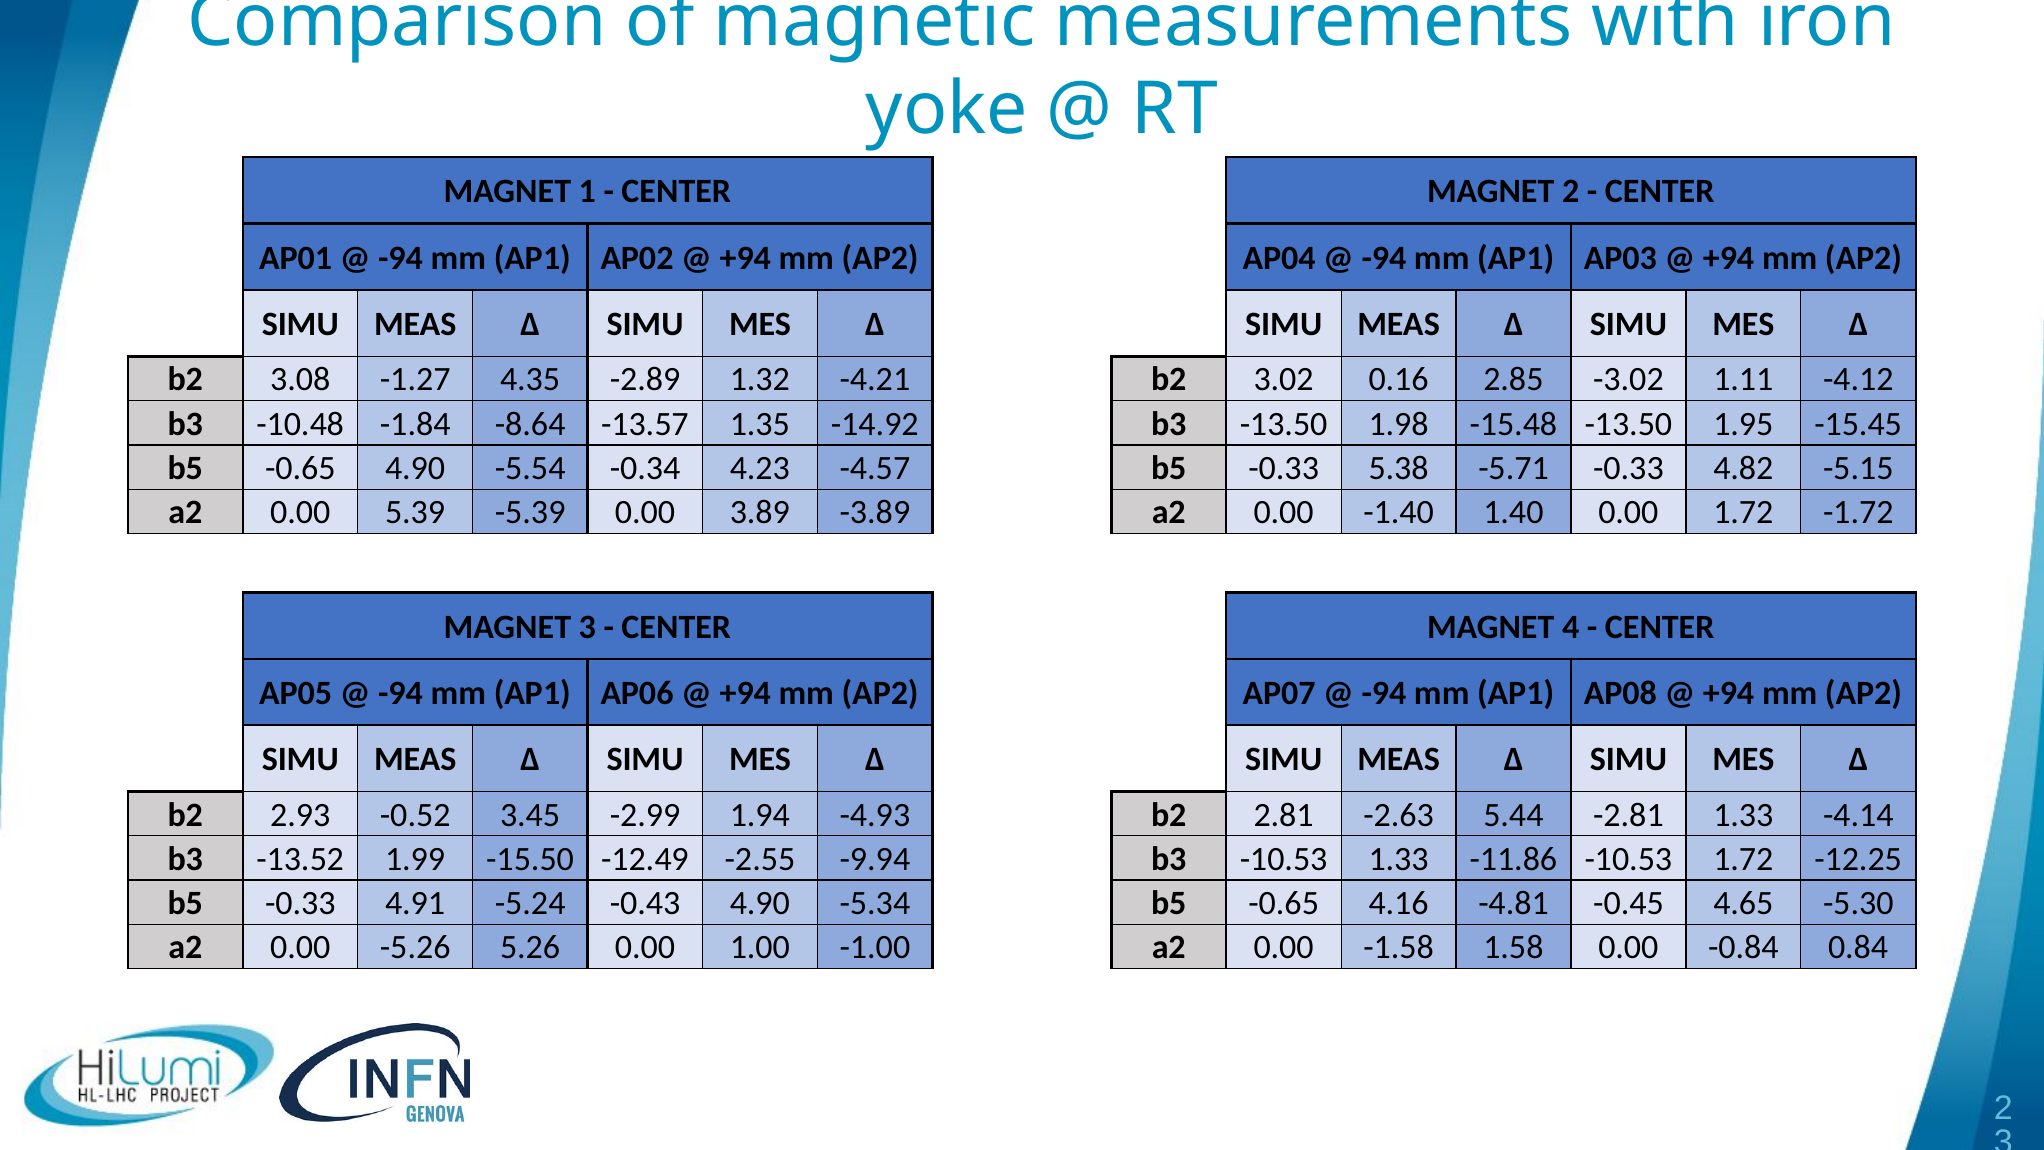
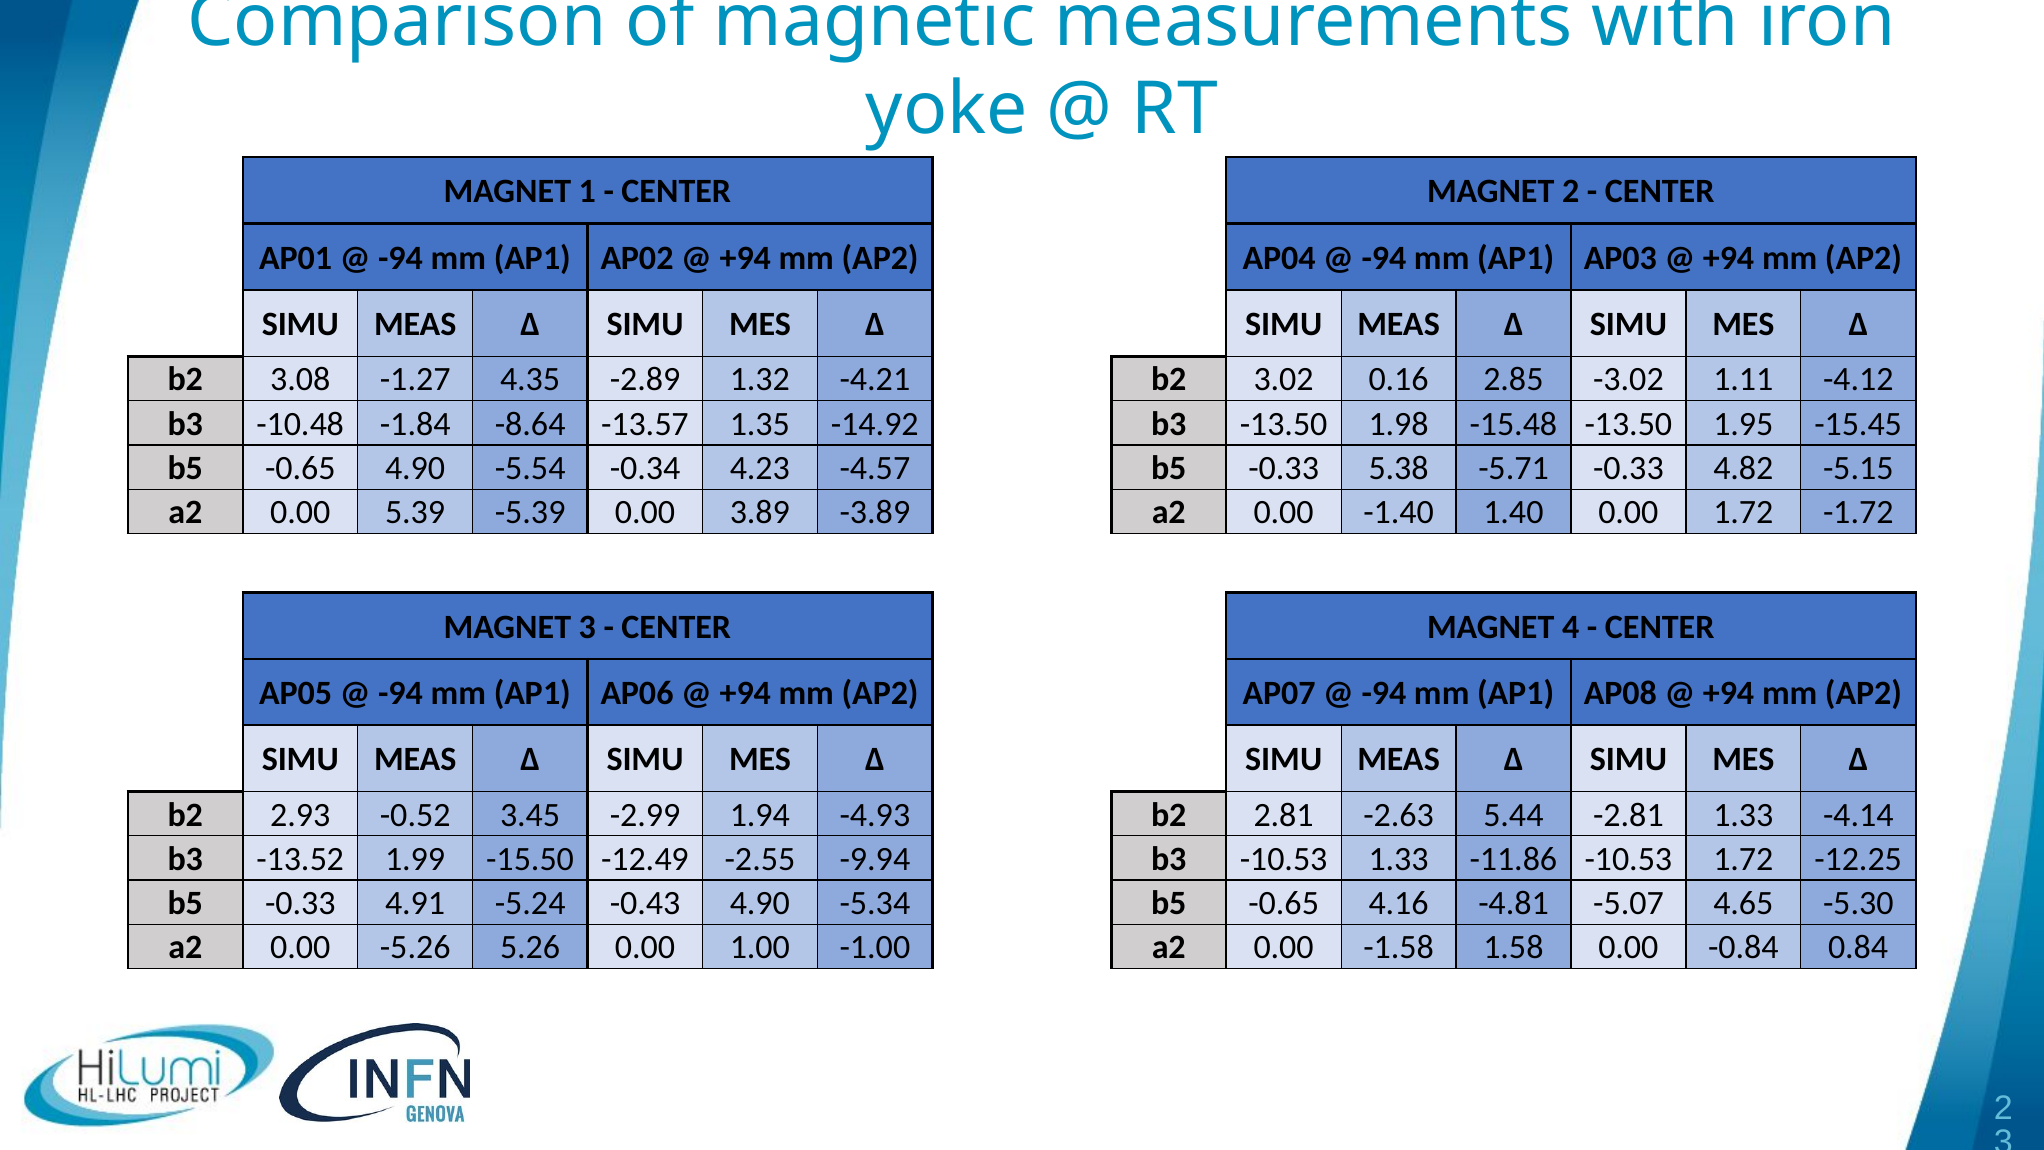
-0.45: -0.45 -> -5.07 (1629, 903)
